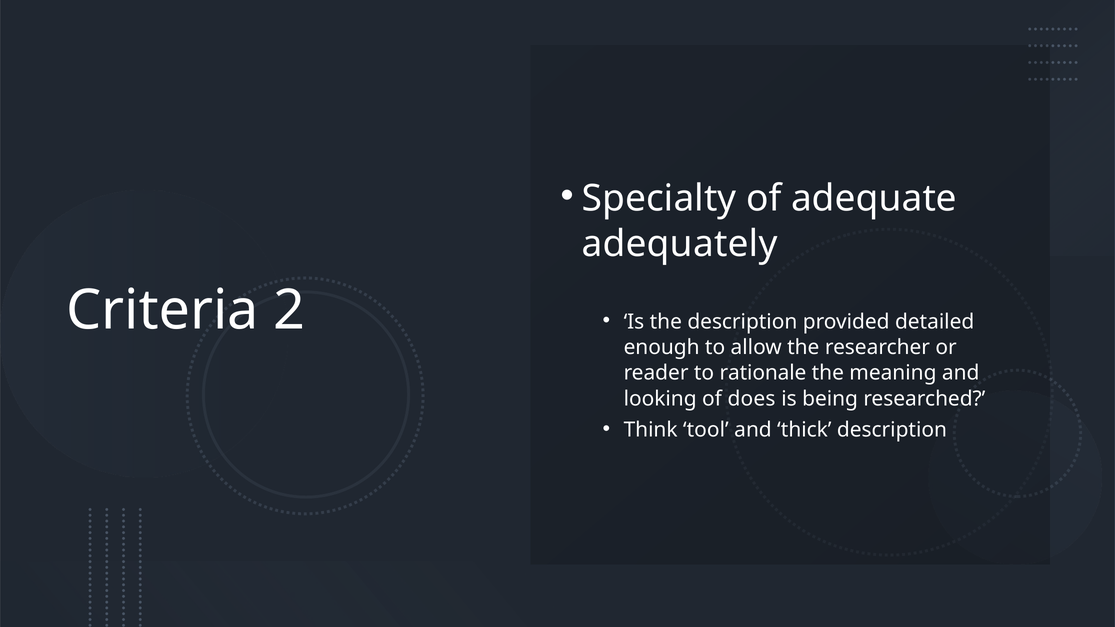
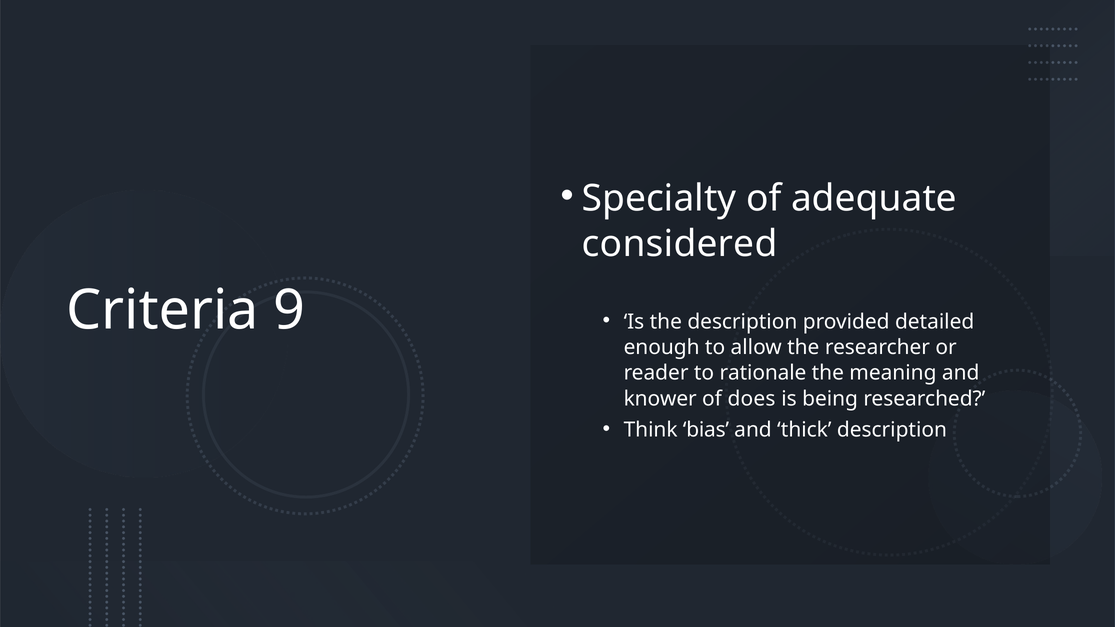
adequately: adequately -> considered (680, 244)
2: 2 -> 9 (289, 310)
looking: looking -> knower (660, 399)
tool: tool -> bias (706, 430)
